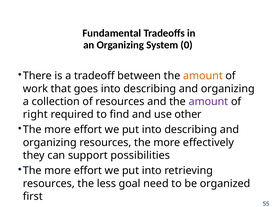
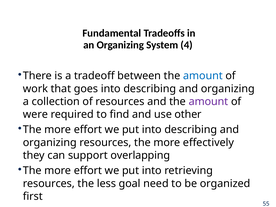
0: 0 -> 4 (187, 45)
amount colour: orange -> blue (203, 76)
right: right -> were (35, 114)
possibilities: possibilities -> overlapping (140, 155)
